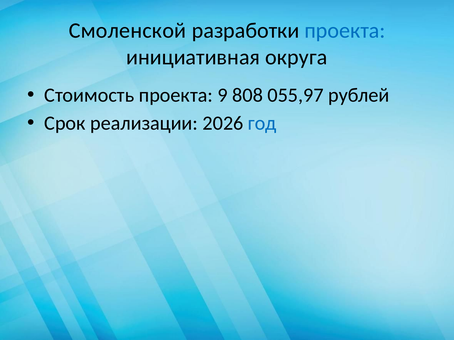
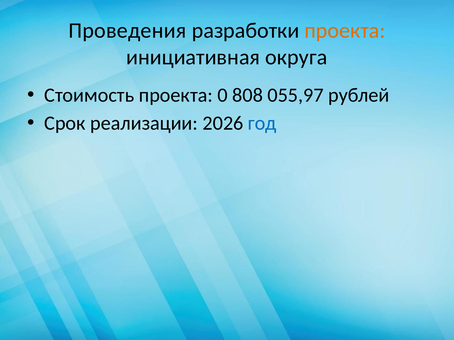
Смоленской: Смоленской -> Проведения (127, 31)
проекта colour: blue -> orange (345, 31)
9: 9 -> 0 (223, 95)
